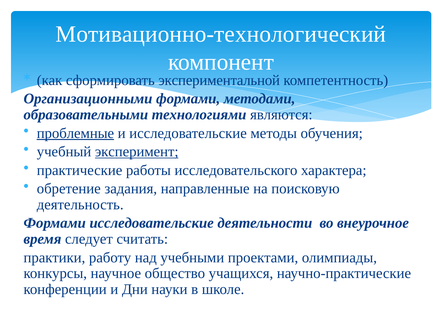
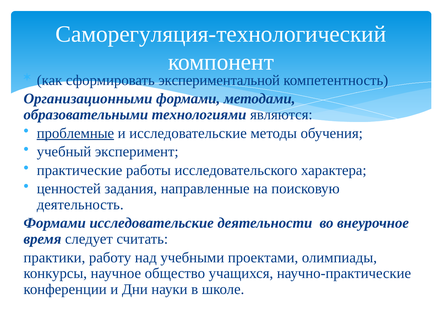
Мотивационно-технологический: Мотивационно-технологический -> Саморегуляция-технологический (221, 34)
эксперимент underline: present -> none (137, 152)
обретение: обретение -> ценностей (69, 189)
